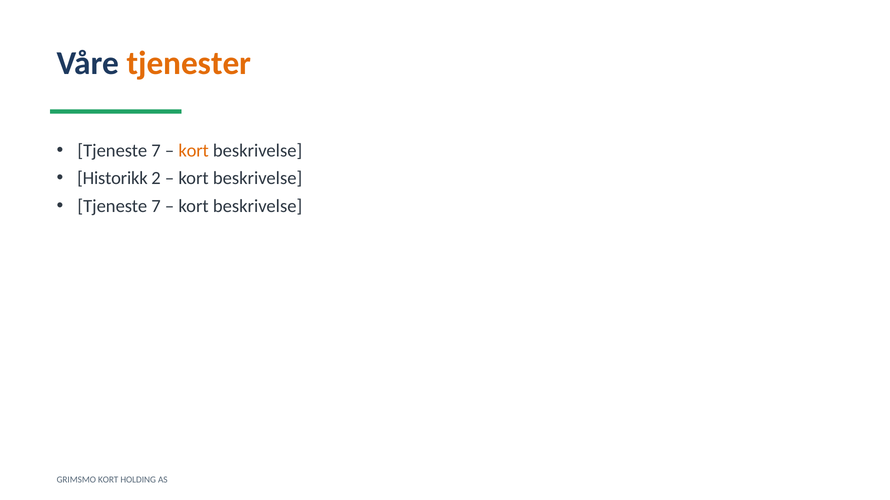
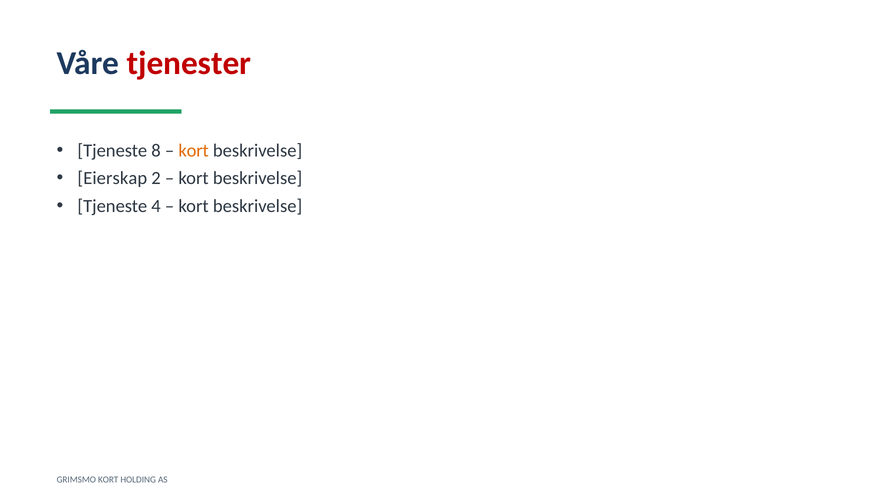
tjenester colour: orange -> red (189, 64)
7: 7 -> 8 (156, 151)
Historikk: Historikk -> Eierskap (112, 179)
7: 7 -> 4 (156, 206)
